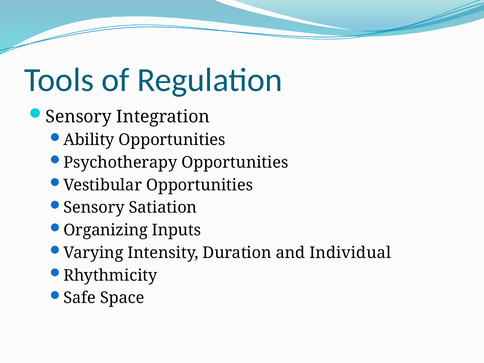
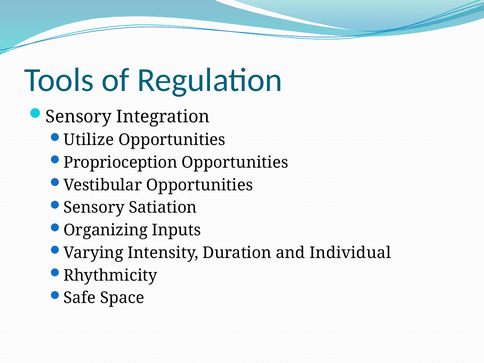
Ability: Ability -> Utilize (89, 140)
Psychotherapy: Psychotherapy -> Proprioception (120, 162)
